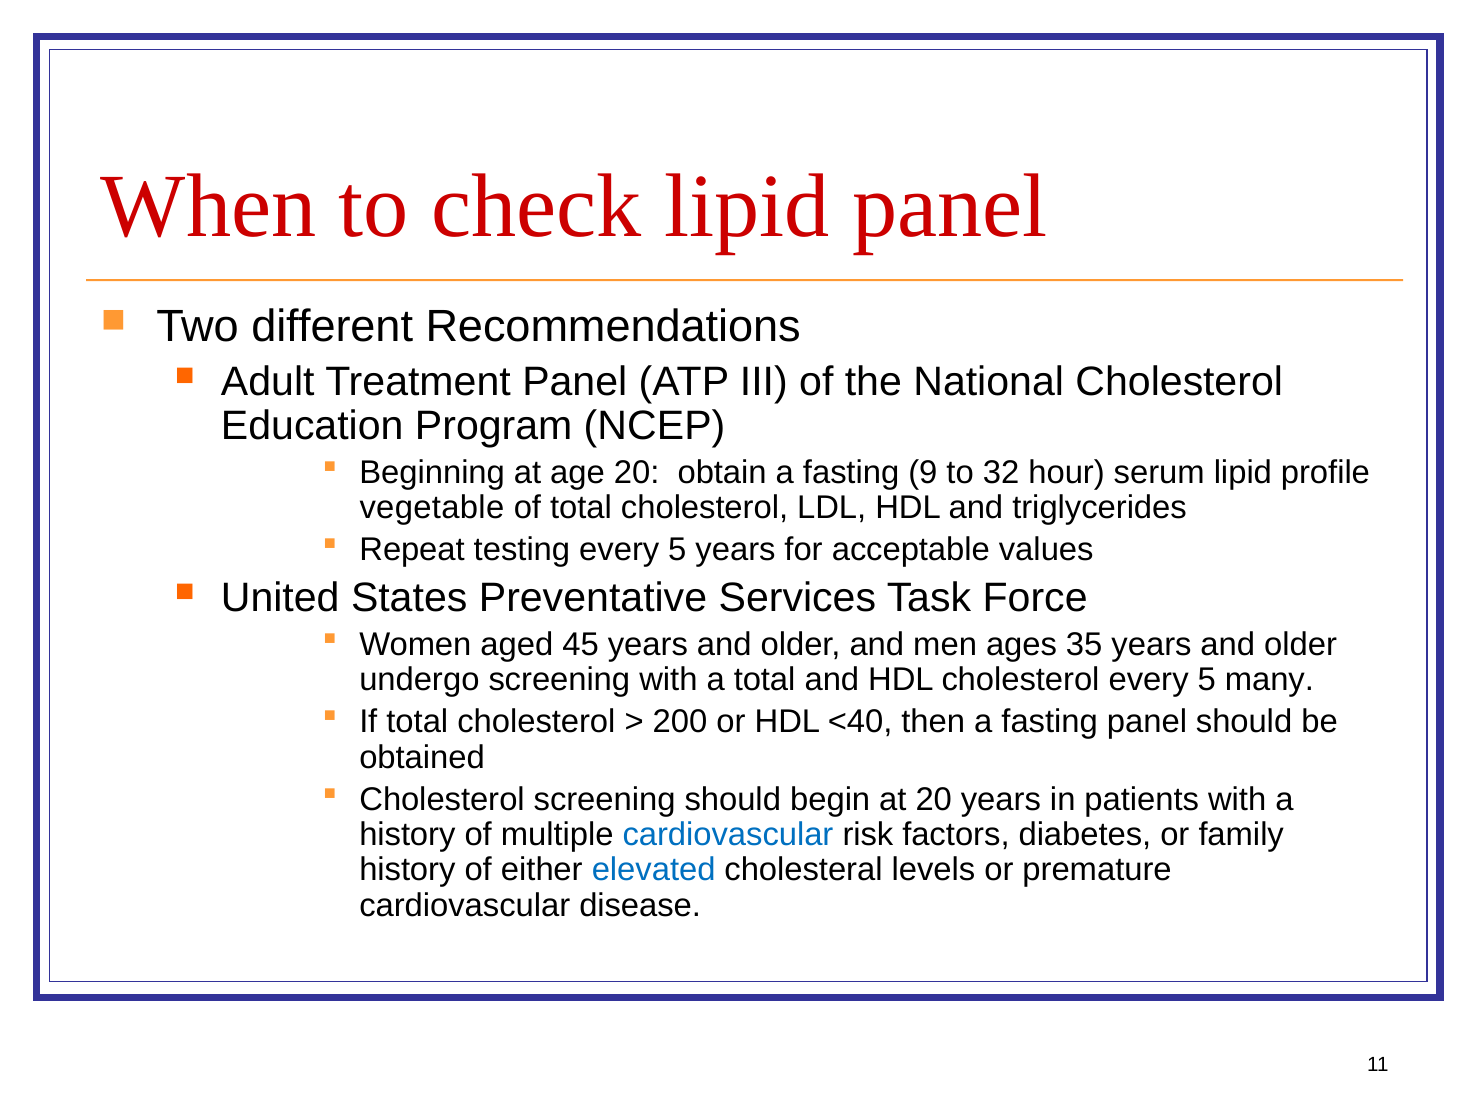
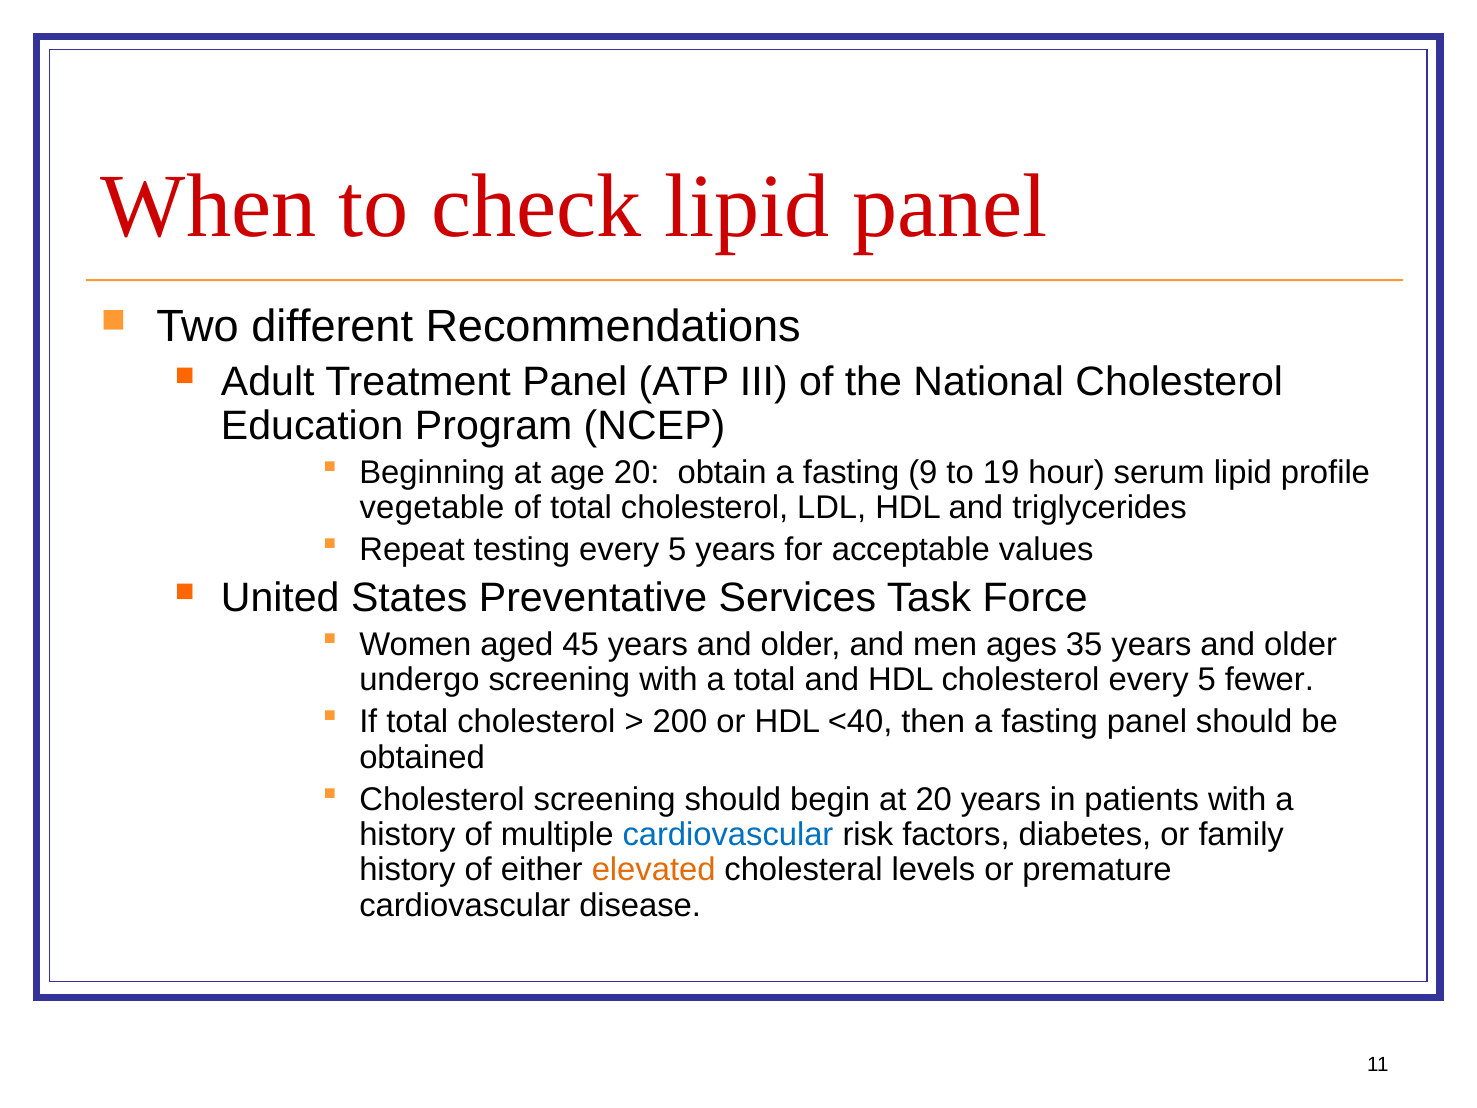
32: 32 -> 19 (1001, 472)
many: many -> fewer (1269, 680)
elevated colour: blue -> orange (654, 870)
